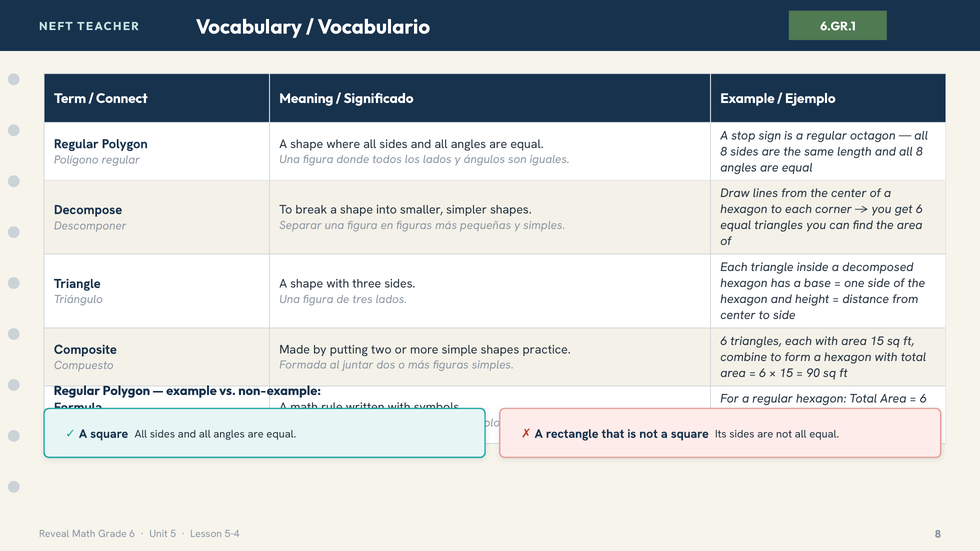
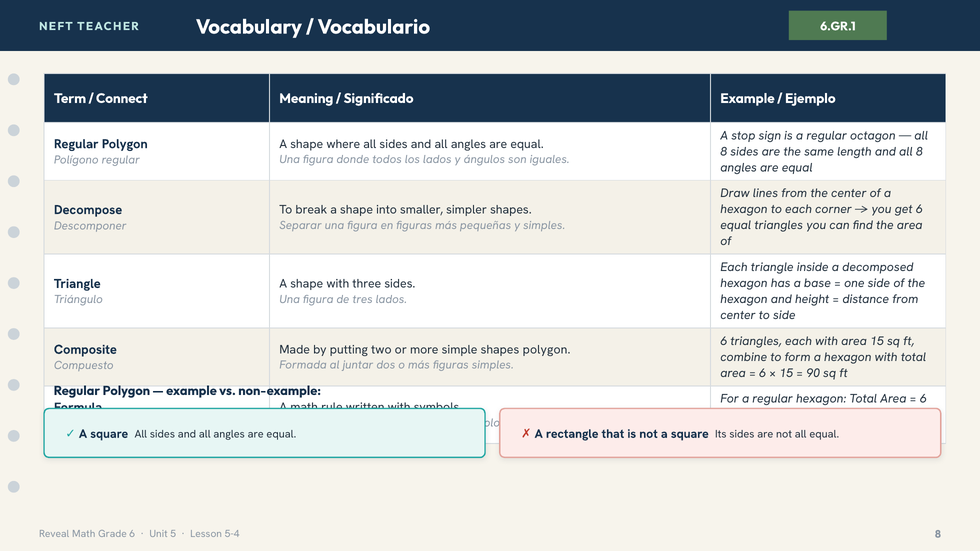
shapes practice: practice -> polygon (547, 350)
